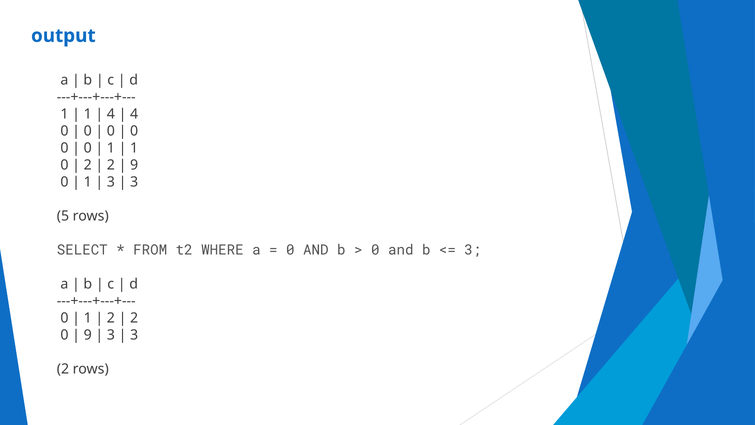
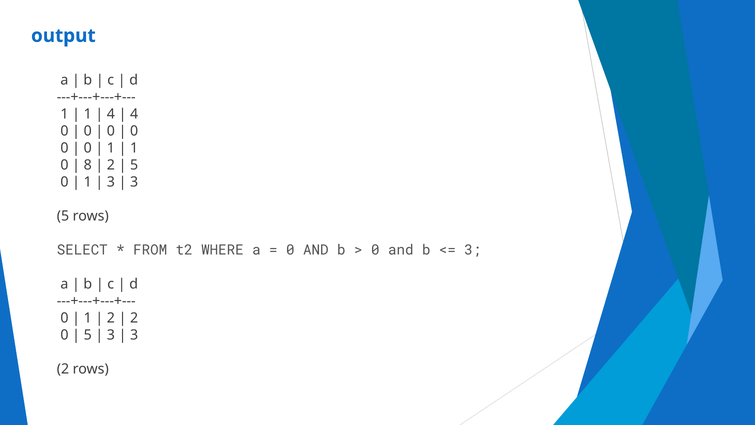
2: 2 -> 8 (88, 165)
9: 9 -> 5 (134, 165)
9: 9 -> 5 (88, 335)
